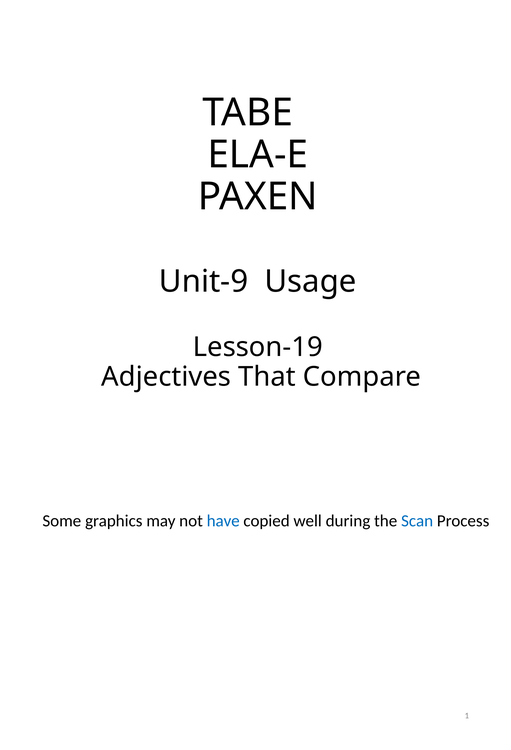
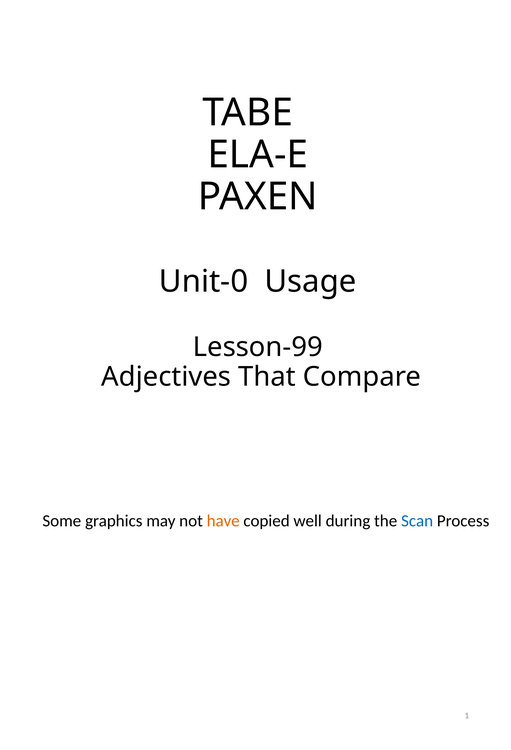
Unit-9: Unit-9 -> Unit-0 (204, 281)
Lesson-19: Lesson-19 -> Lesson-99 (258, 347)
have colour: blue -> orange (223, 520)
